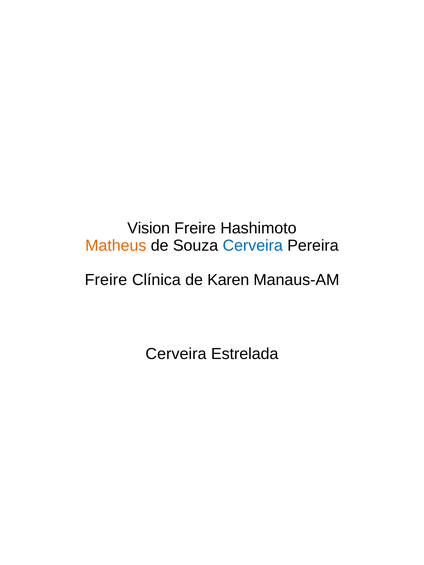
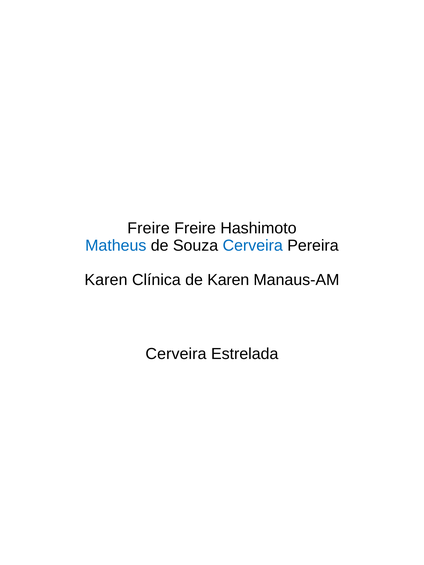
Vision: Vision -> Freire (149, 228)
Matheus colour: orange -> blue (116, 246)
Freire: Freire -> Karen (106, 280)
